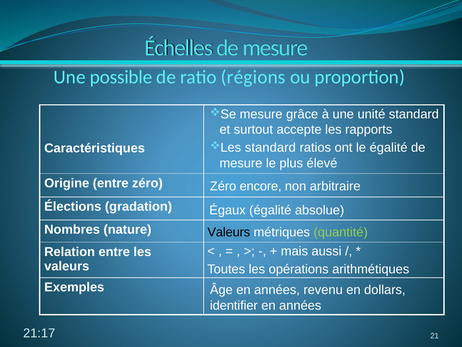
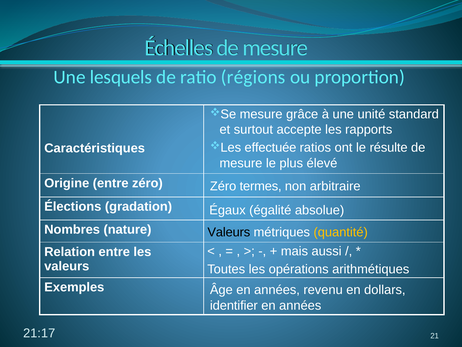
possible: possible -> lesquels (121, 77)
standard: standard -> effectuée (270, 148)
le égalité: égalité -> résulte (389, 148)
encore: encore -> termes (261, 186)
quantité colour: light green -> yellow (341, 232)
